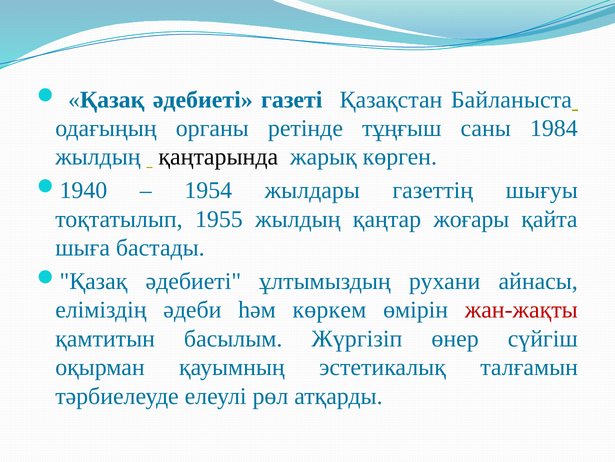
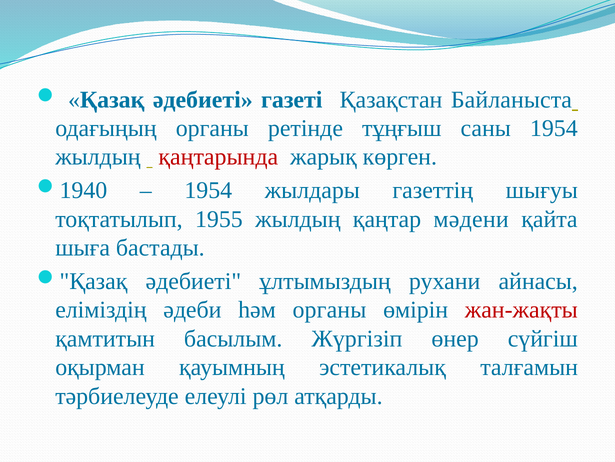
саны 1984: 1984 -> 1954 (554, 128)
қаңтарында colour: black -> red (218, 157)
жоғары: жоғары -> мәдени (471, 219)
һәм көркем: көркем -> органы (329, 310)
